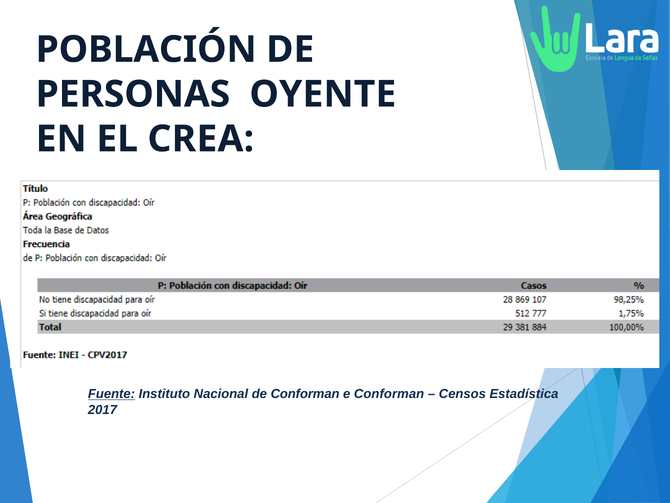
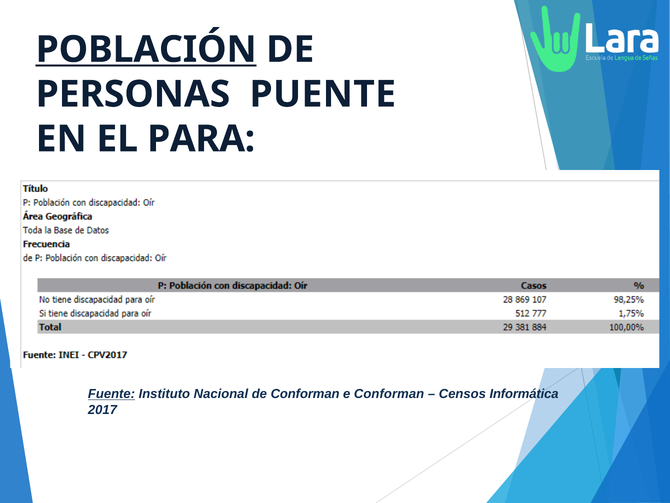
POBLACIÓN underline: none -> present (146, 50)
OYENTE: OYENTE -> PUENTE (323, 94)
CREA: CREA -> PARA (201, 139)
Estadística: Estadística -> Informática (524, 394)
